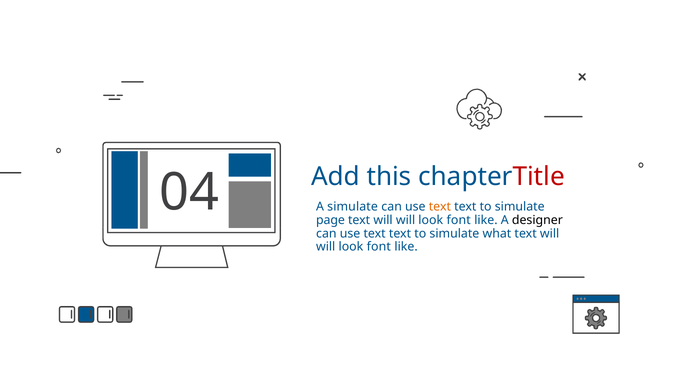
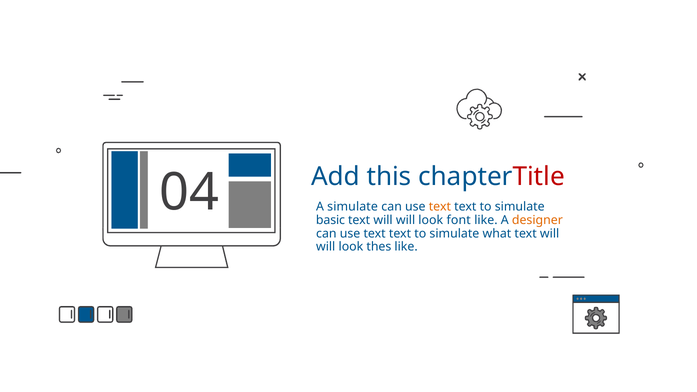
page: page -> basic (331, 220)
designer colour: black -> orange (537, 220)
font: font -> thes (379, 247)
